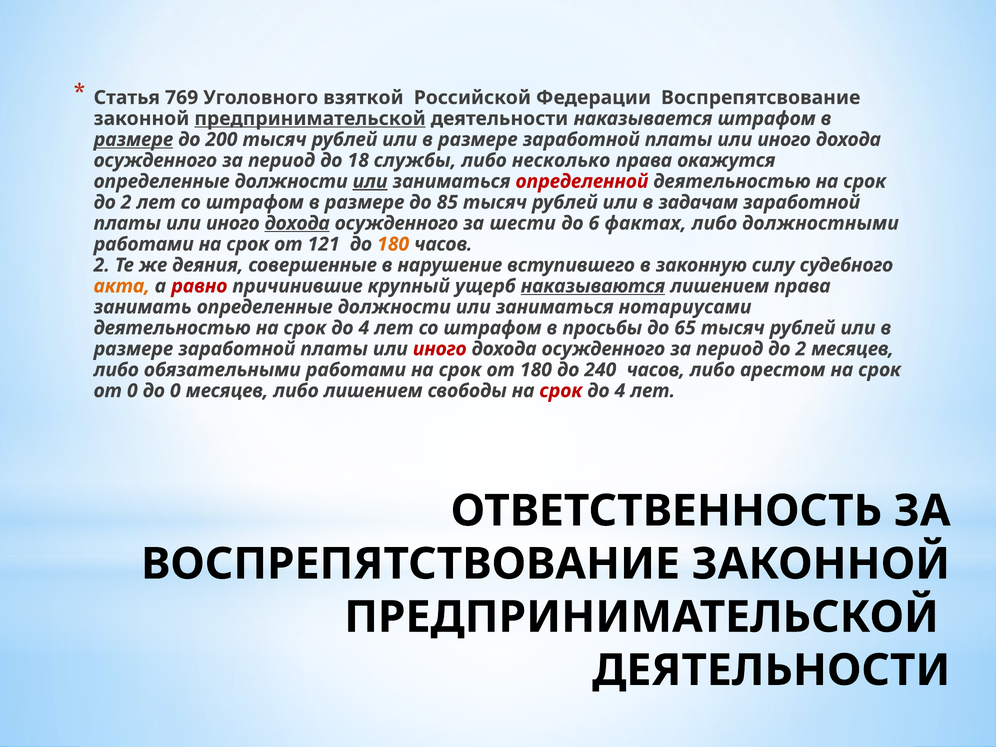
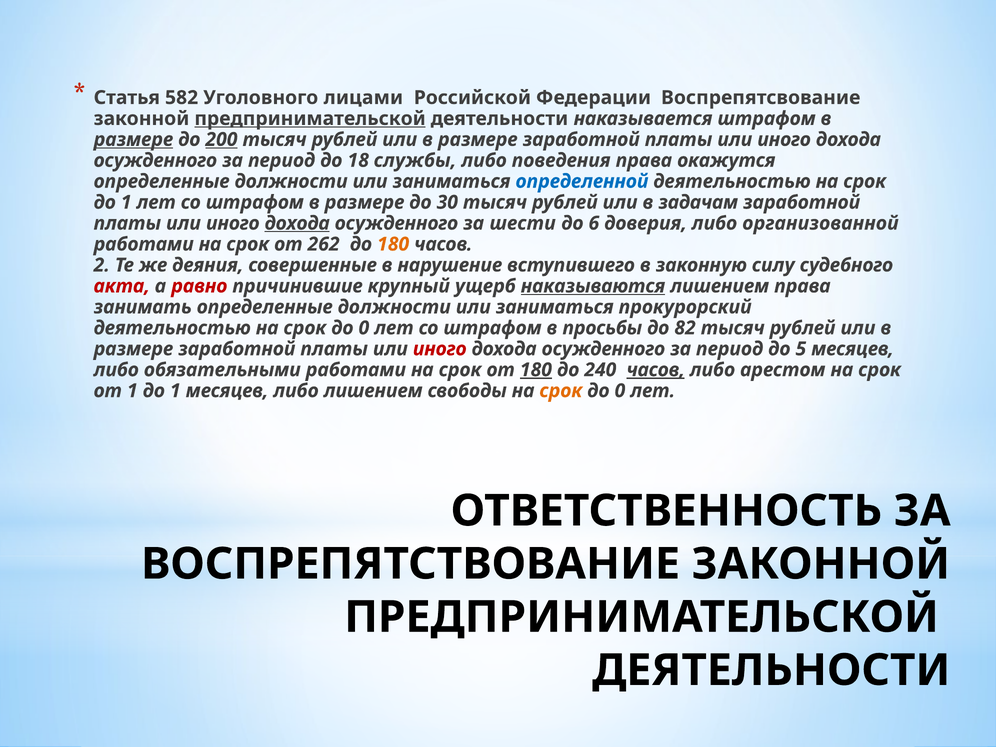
769: 769 -> 582 (182, 98)
взяткой: взяткой -> лицами (363, 98)
200 underline: none -> present (221, 140)
несколько: несколько -> поведения (561, 160)
или underline: present -> none (370, 181)
определенной colour: red -> blue (582, 181)
2: 2 -> 1 (126, 202)
85: 85 -> 30 (447, 202)
фактах: фактах -> доверия (646, 223)
должностными: должностными -> организованной (820, 223)
121: 121 -> 262 (324, 244)
акта colour: orange -> red (122, 286)
нотариусами: нотариусами -> прокурорский (685, 307)
4: 4 -> 0 (364, 328)
65: 65 -> 82 (685, 328)
период до 2: 2 -> 5 (801, 349)
180 underline: none -> present (536, 370)
часов underline: none -> present (656, 370)
от 0: 0 -> 1 (132, 391)
0: 0 -> 1 (175, 391)
срок colour: red -> orange (561, 391)
4: 4 -> 0 (620, 391)
